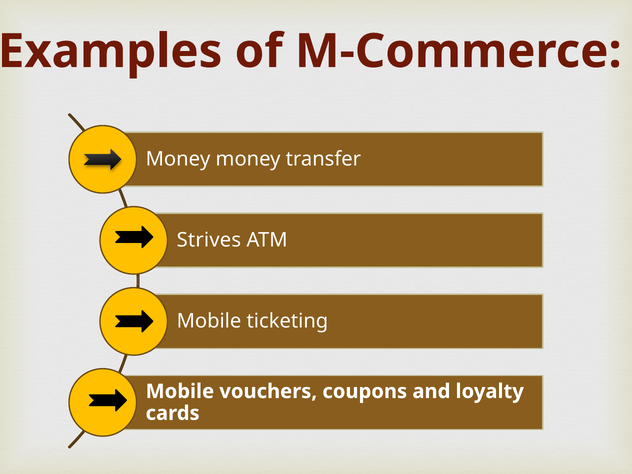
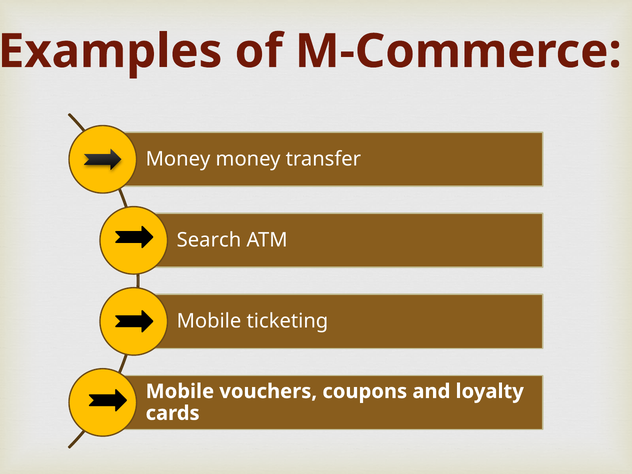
Strives: Strives -> Search (209, 240)
